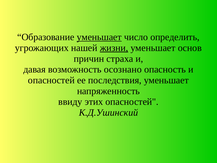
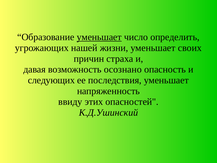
жизни underline: present -> none (114, 48)
основ: основ -> своих (190, 48)
опасностей: опасностей -> следующих (51, 80)
